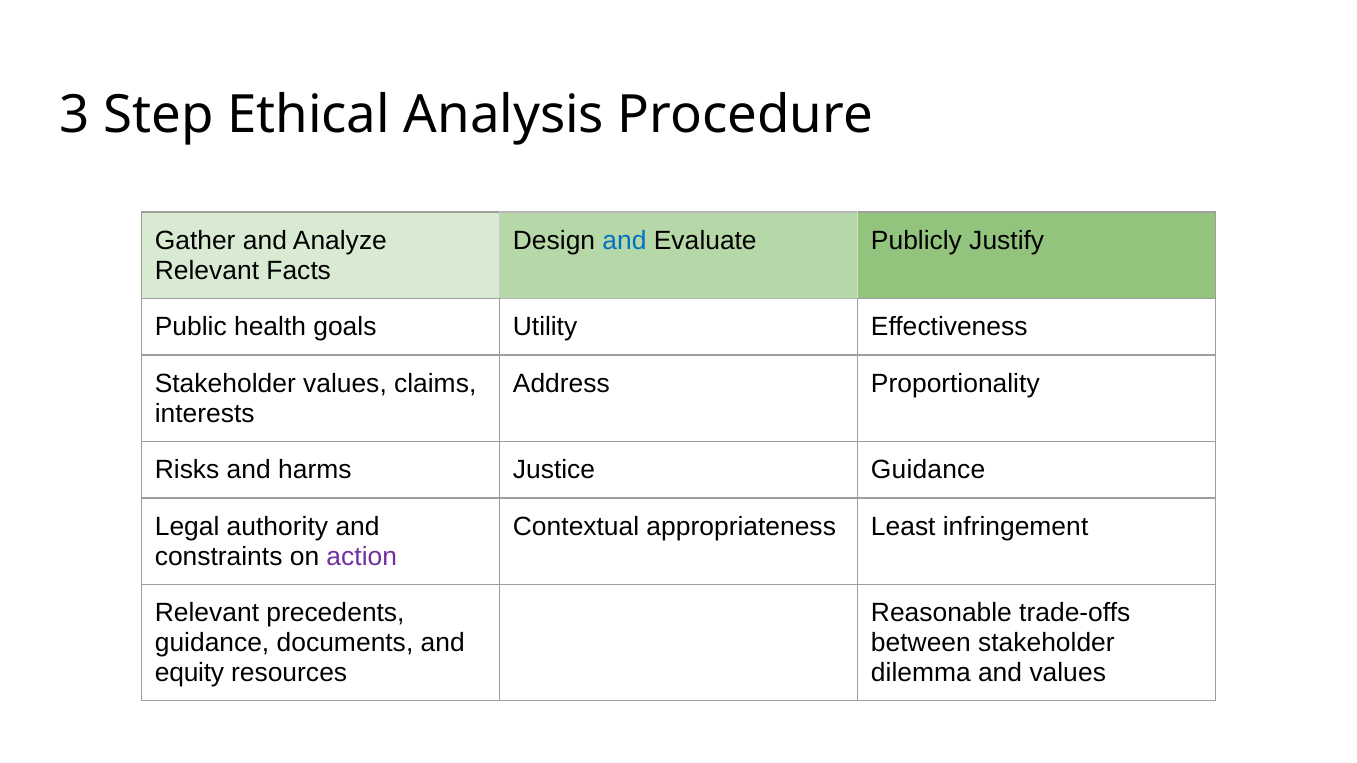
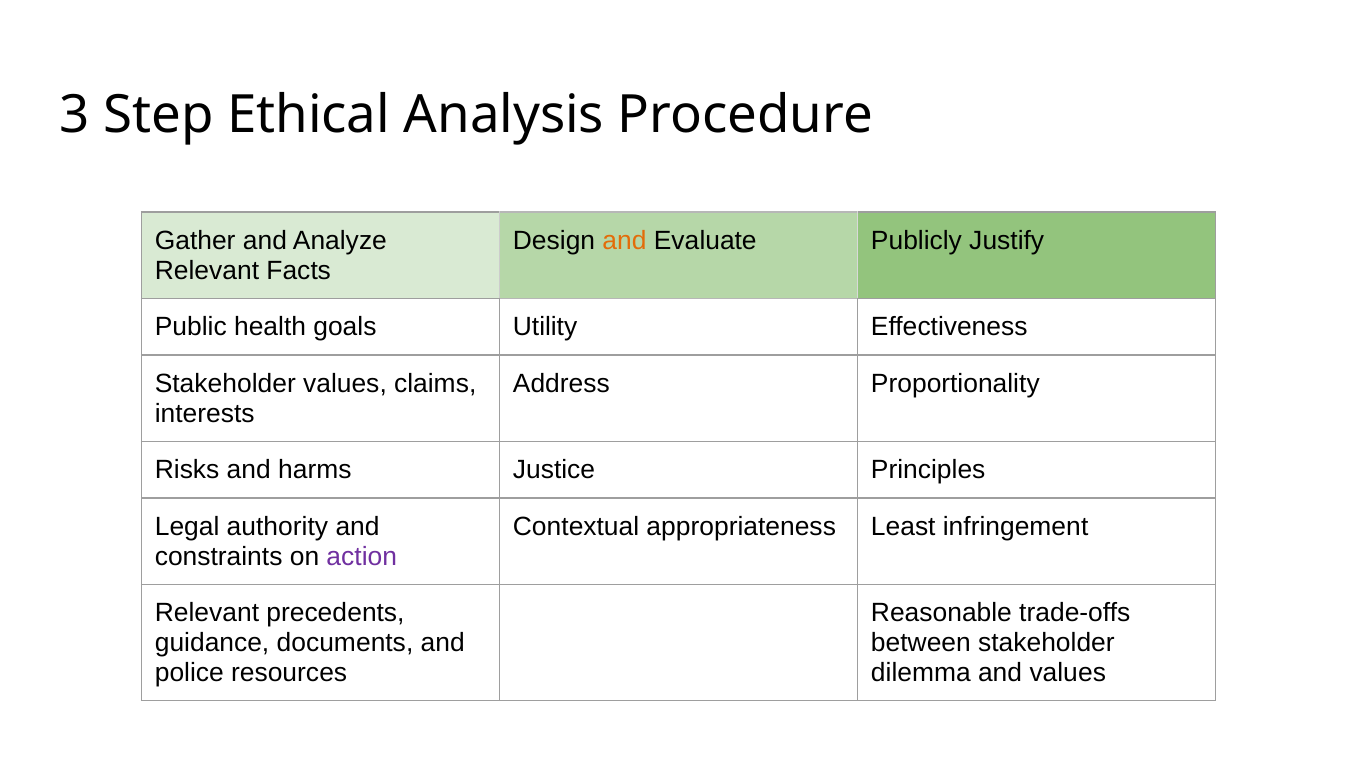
and colour: blue -> orange (624, 241)
Justice Guidance: Guidance -> Principles (928, 470)
equity: equity -> police (189, 673)
